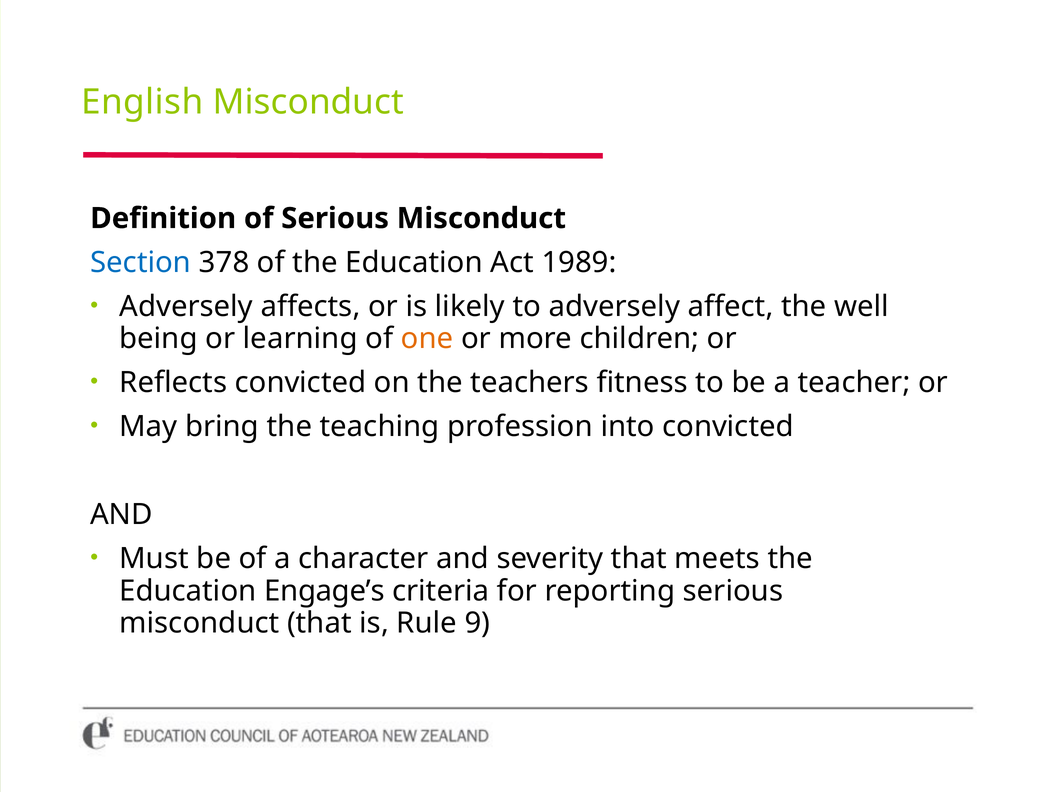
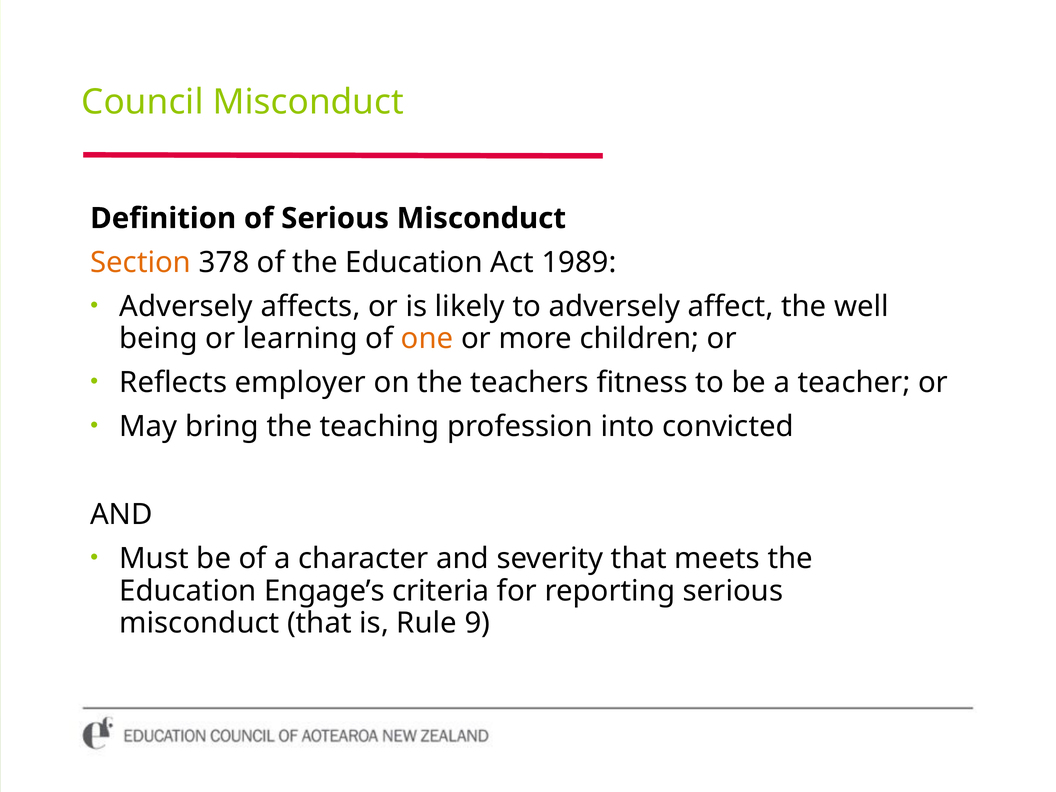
English: English -> Council (142, 102)
Section colour: blue -> orange (141, 262)
Reflects convicted: convicted -> employer (300, 383)
